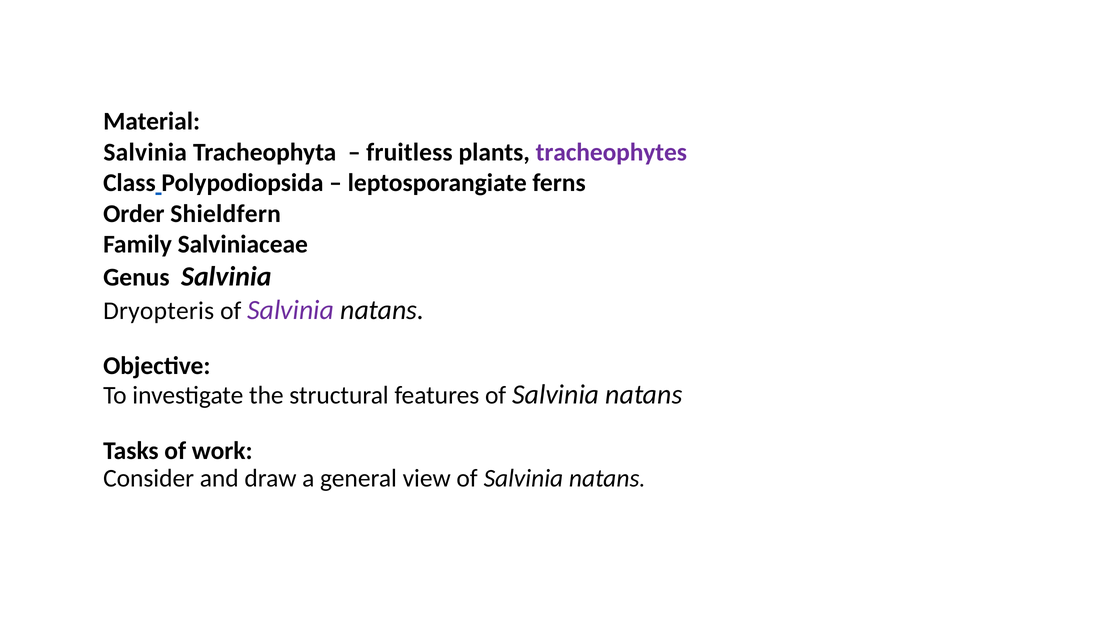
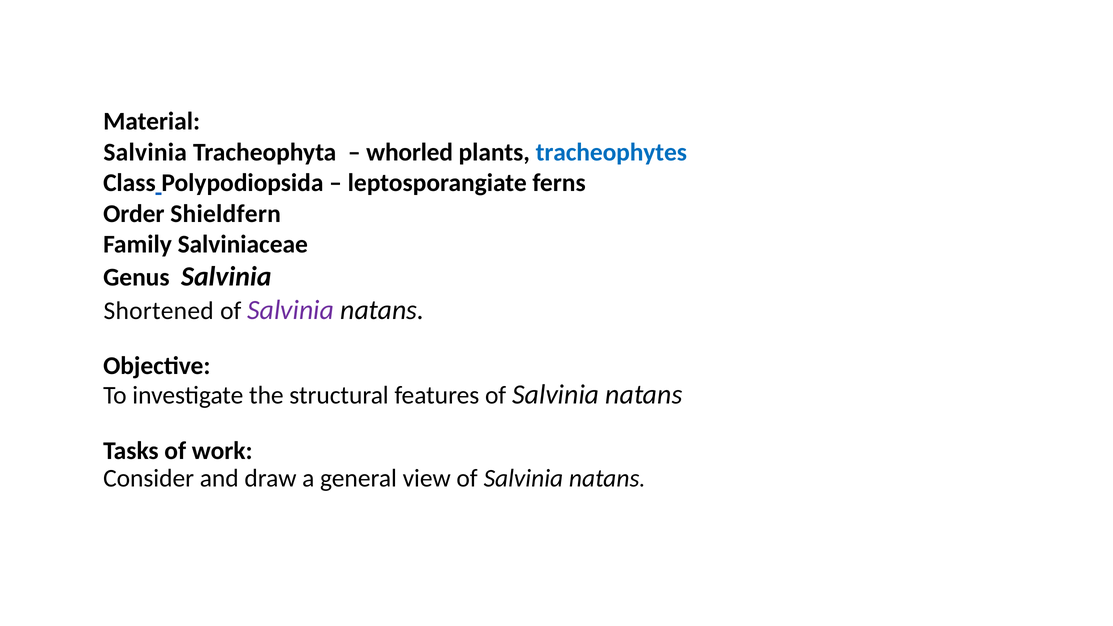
fruitless: fruitless -> whorled (410, 152)
tracheophytes colour: purple -> blue (611, 152)
Dryopteris: Dryopteris -> Shortened (159, 311)
